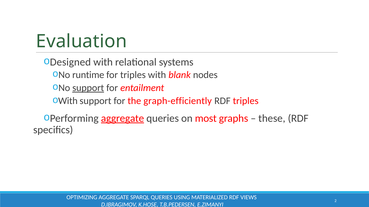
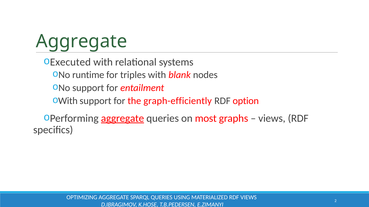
Evaluation: Evaluation -> Aggregate (82, 41)
Designed: Designed -> Executed (70, 62)
support underline: present -> none (88, 88)
RDF triples: triples -> option (246, 101)
these: these -> views (272, 119)
